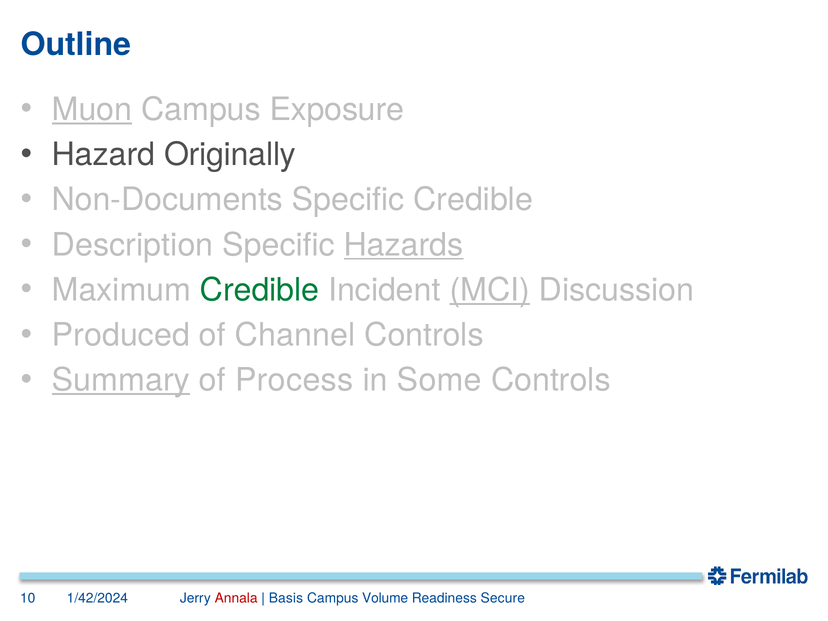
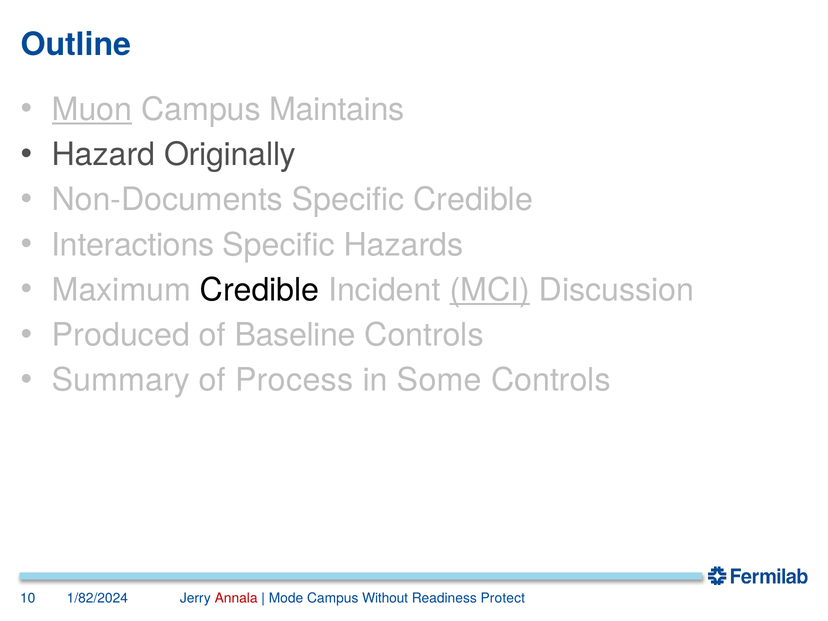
Exposure: Exposure -> Maintains (337, 110)
Description: Description -> Interactions (133, 245)
Hazards underline: present -> none (404, 245)
Credible colour: green -> black (260, 290)
Channel: Channel -> Baseline (295, 335)
Summary underline: present -> none (121, 380)
1/42/2024: 1/42/2024 -> 1/82/2024 (97, 598)
Basis: Basis -> Mode (286, 598)
Volume: Volume -> Without (385, 598)
Secure: Secure -> Protect (503, 598)
